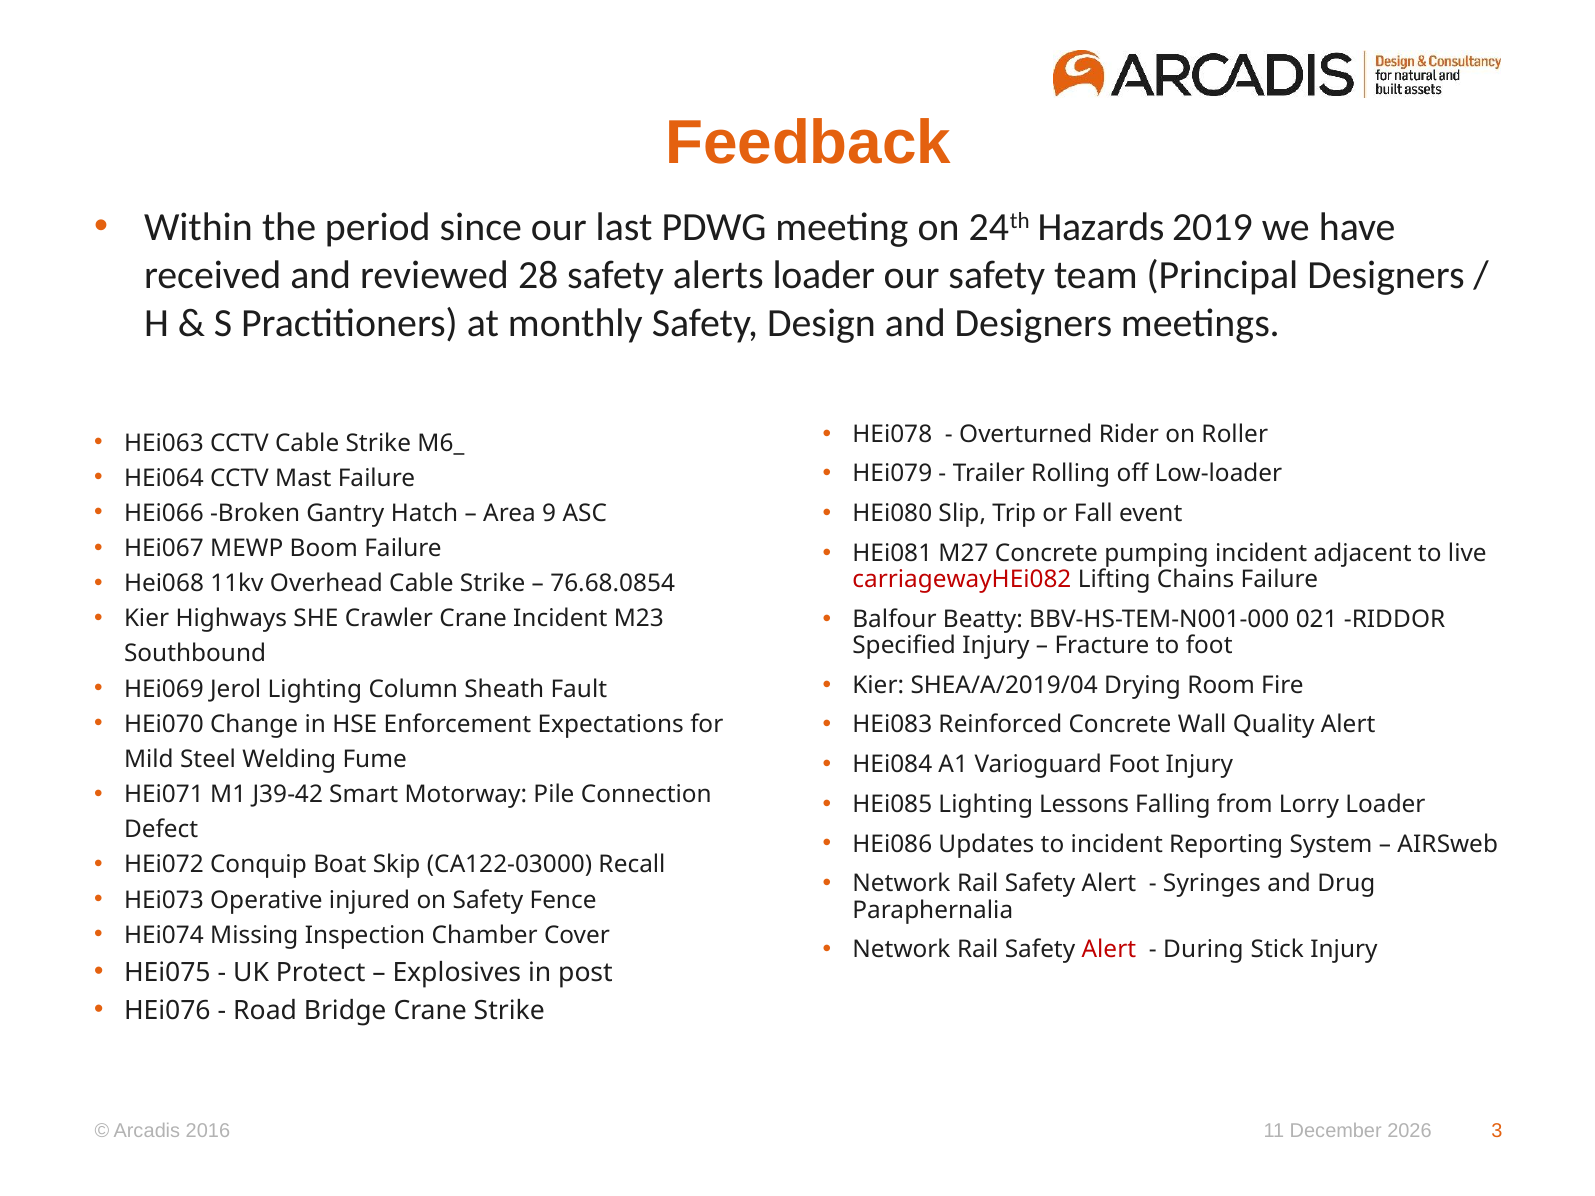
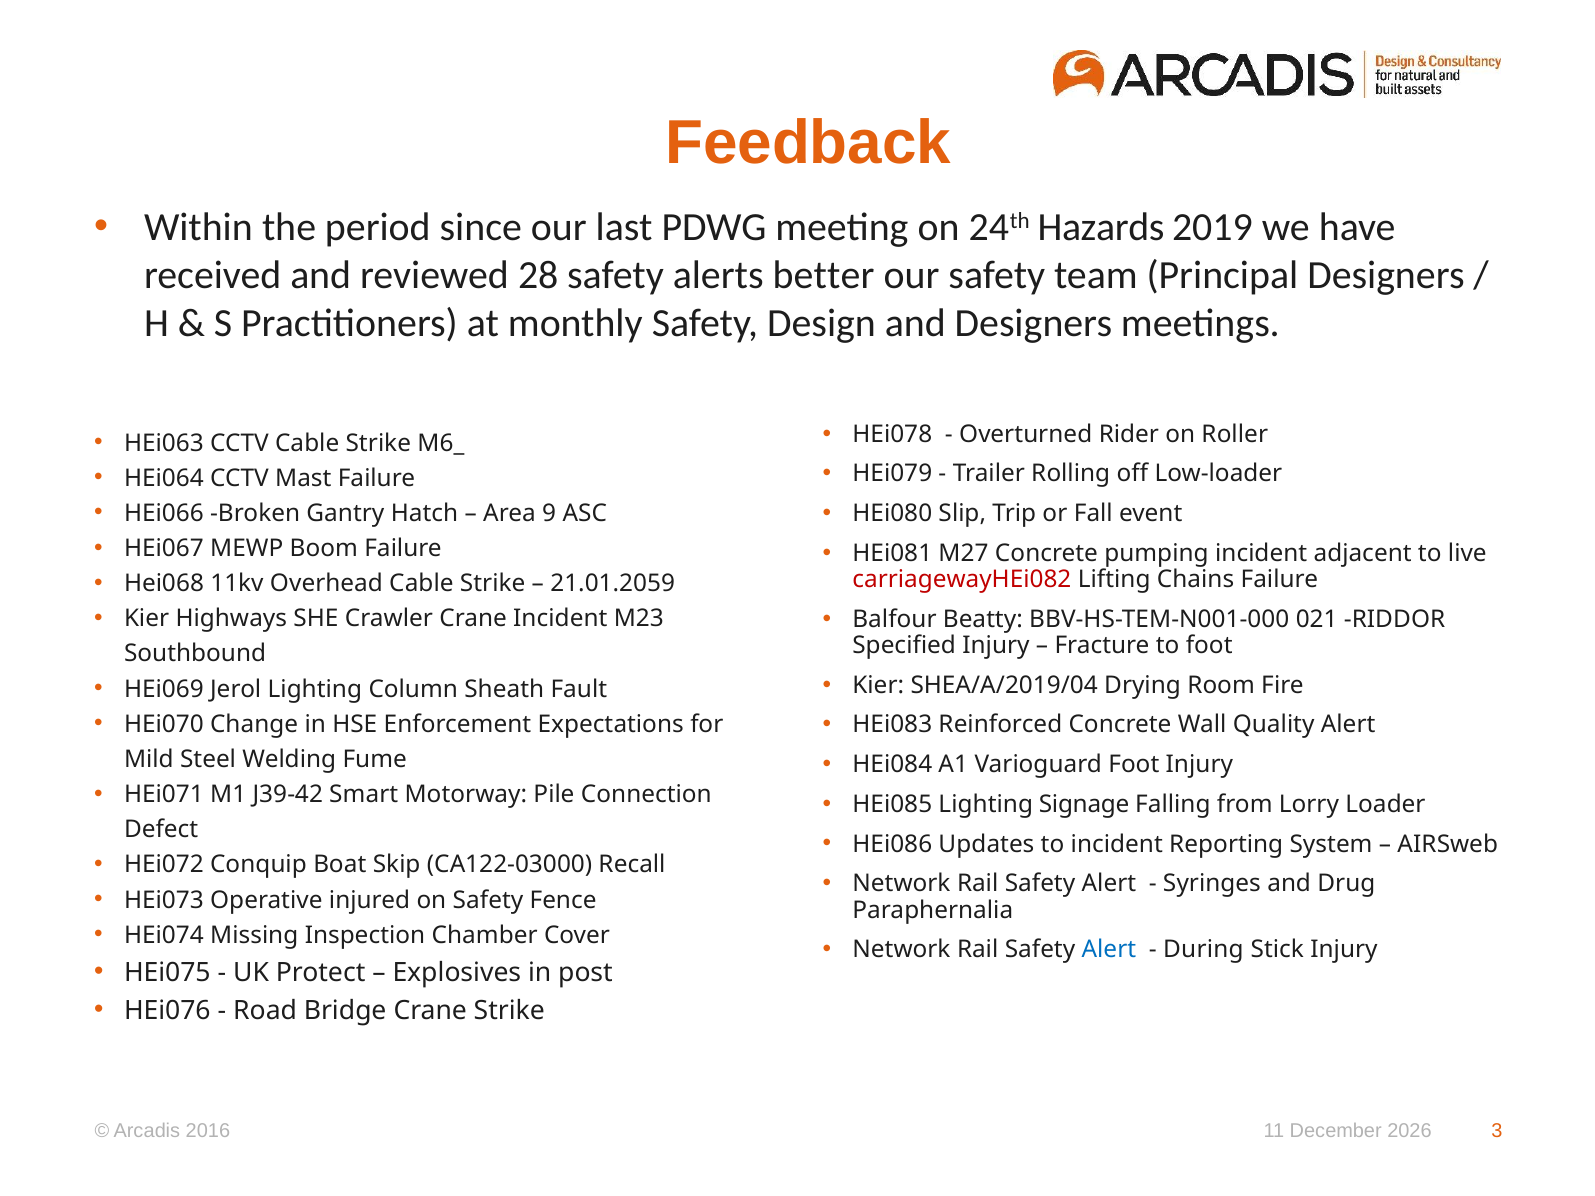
alerts loader: loader -> better (824, 275)
76.68.0854: 76.68.0854 -> 21.01.2059 (613, 584)
Lessons: Lessons -> Signage (1084, 804)
Alert colour: red -> blue (1109, 950)
